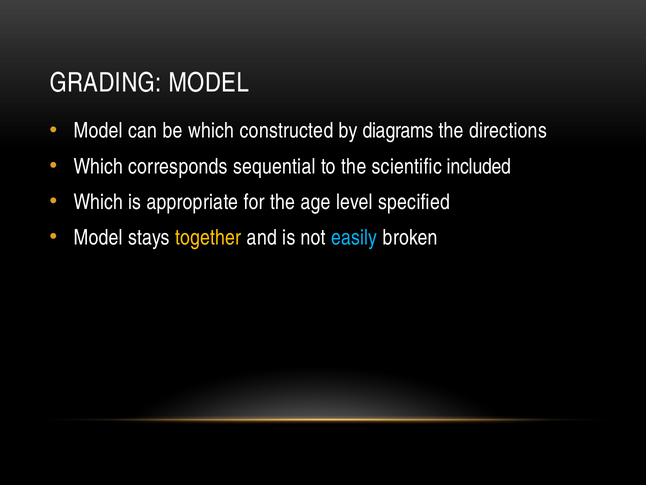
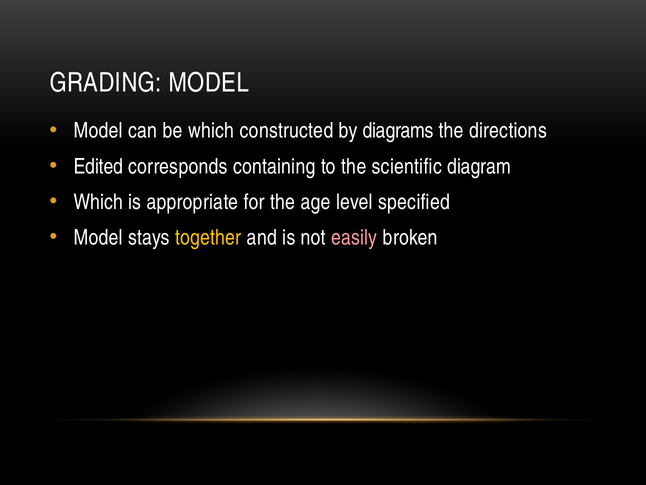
Which: Which -> Edited (98, 166)
sequential: sequential -> containing (274, 166)
included: included -> diagram (479, 166)
easily colour: light blue -> pink (354, 237)
